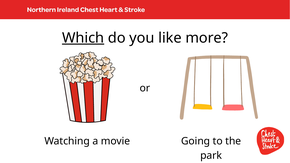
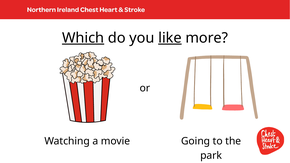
like underline: none -> present (170, 38)
